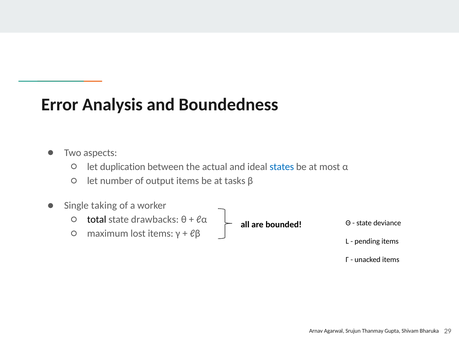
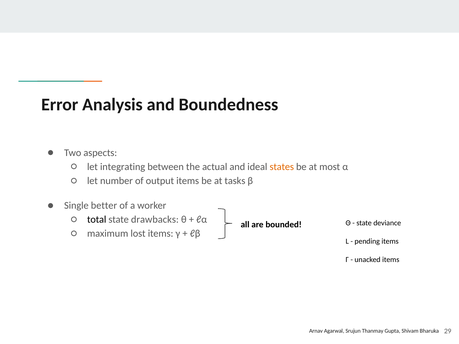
duplication: duplication -> integrating (123, 167)
states colour: blue -> orange (282, 167)
taking: taking -> better (104, 206)
